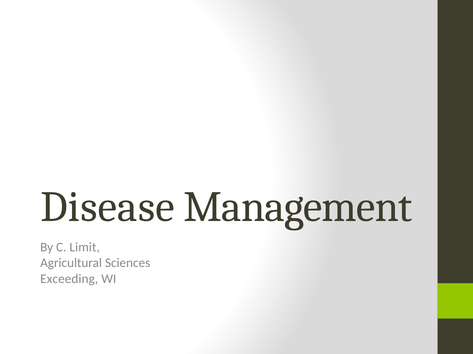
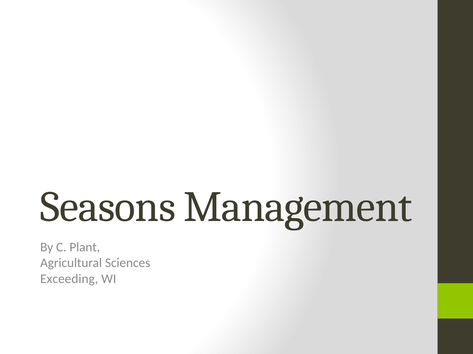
Disease: Disease -> Seasons (108, 207)
Limit: Limit -> Plant (85, 248)
